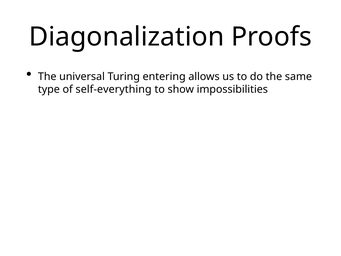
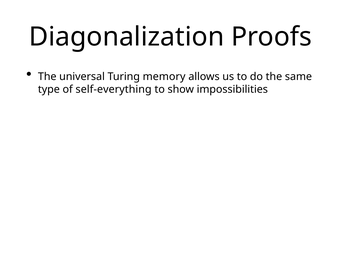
entering: entering -> memory (164, 76)
